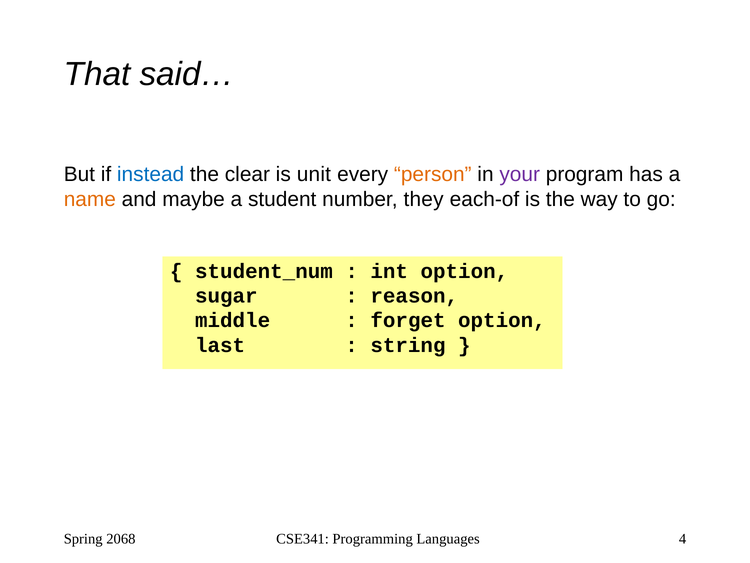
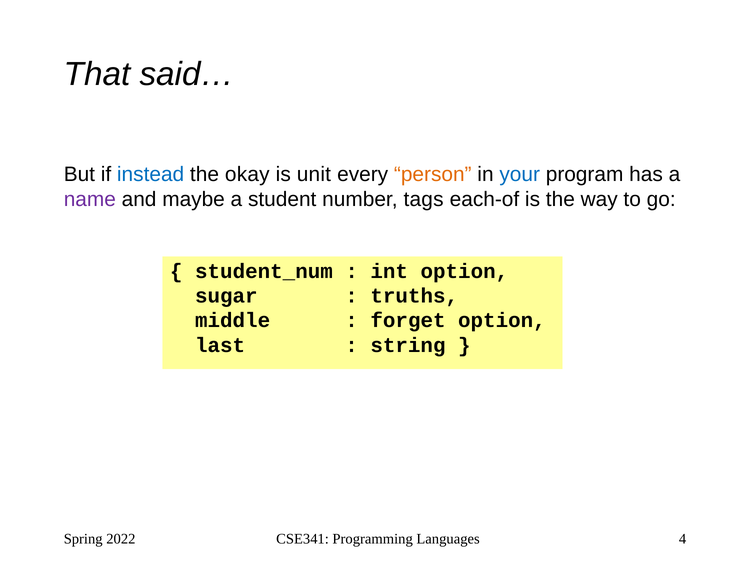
clear: clear -> okay (247, 174)
your colour: purple -> blue (520, 174)
name colour: orange -> purple (90, 199)
they: they -> tags (424, 199)
reason: reason -> truths (414, 296)
2068: 2068 -> 2022 (121, 539)
